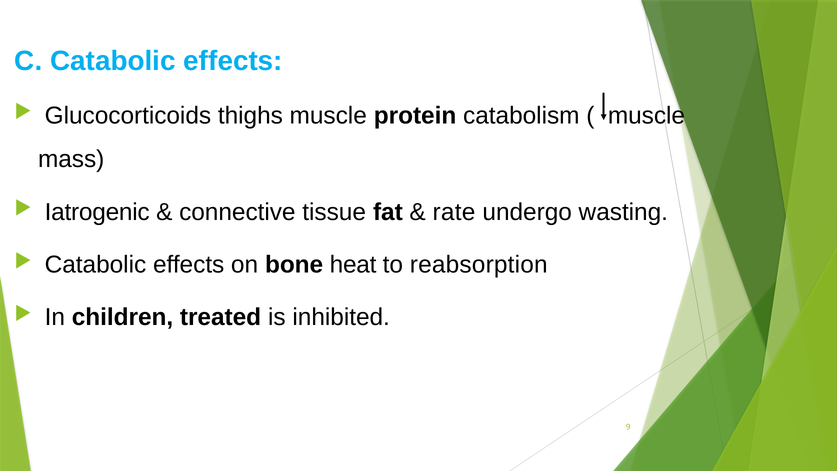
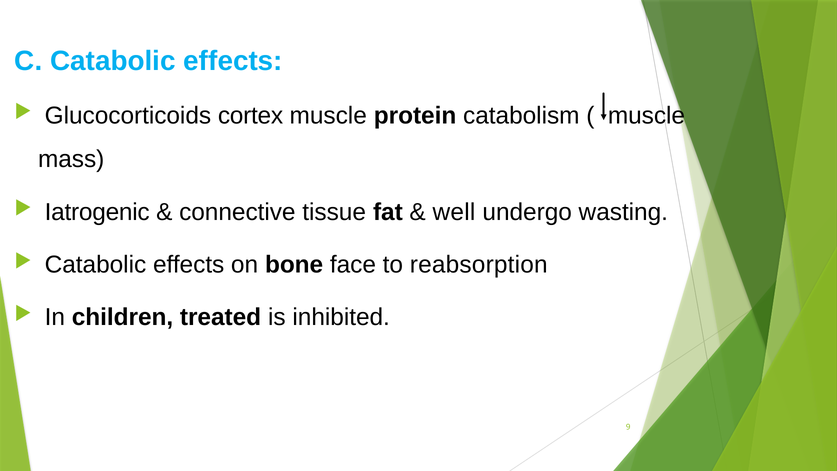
thighs: thighs -> cortex (251, 115)
rate: rate -> well (454, 212)
heat: heat -> face (353, 264)
